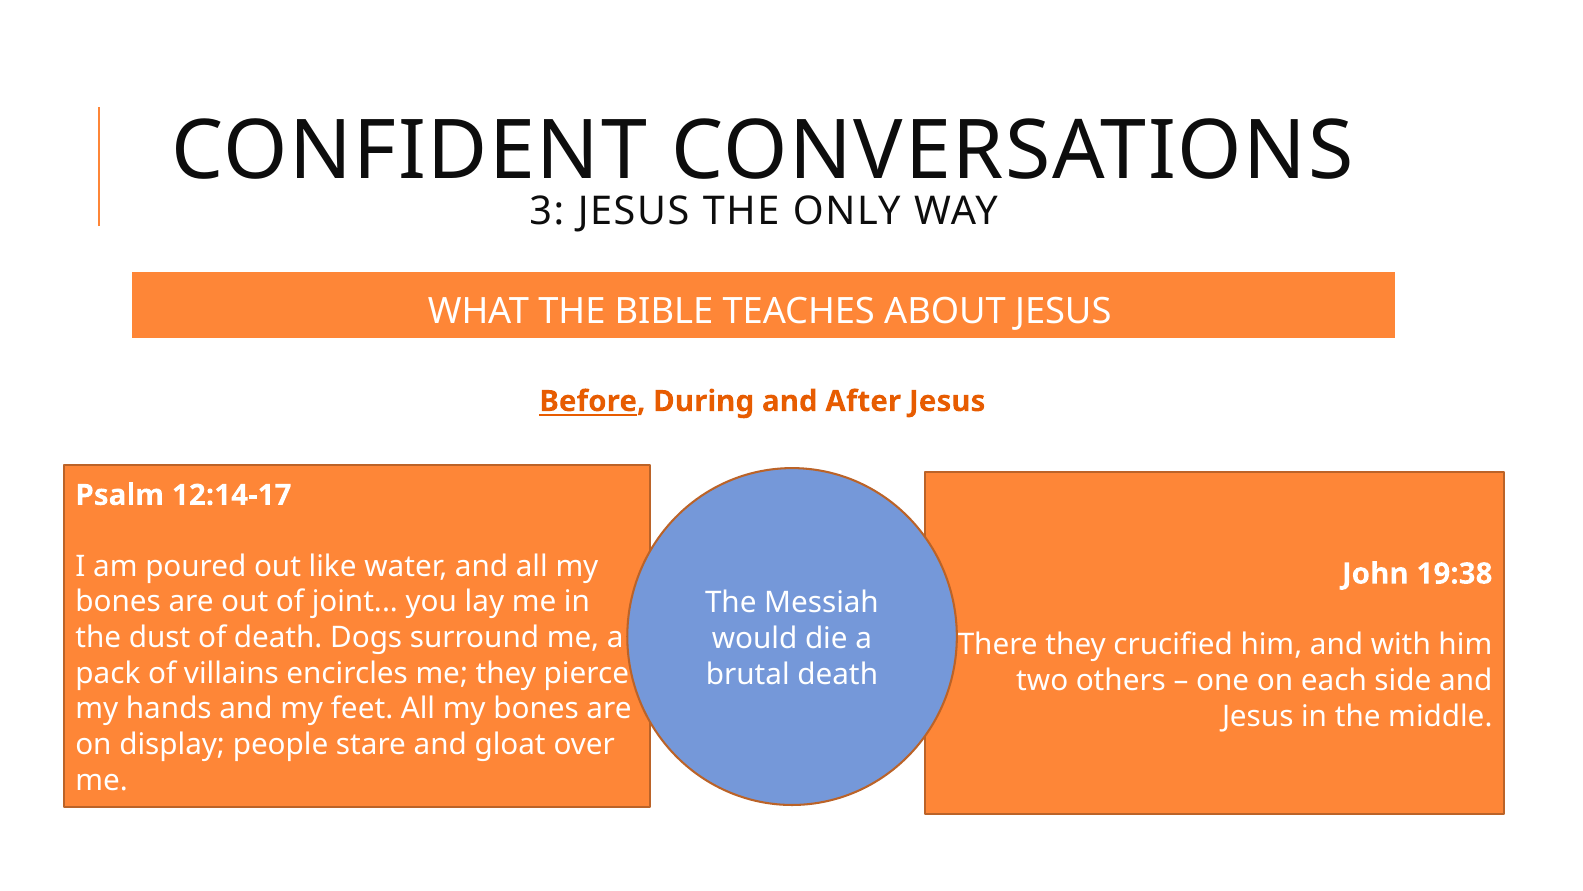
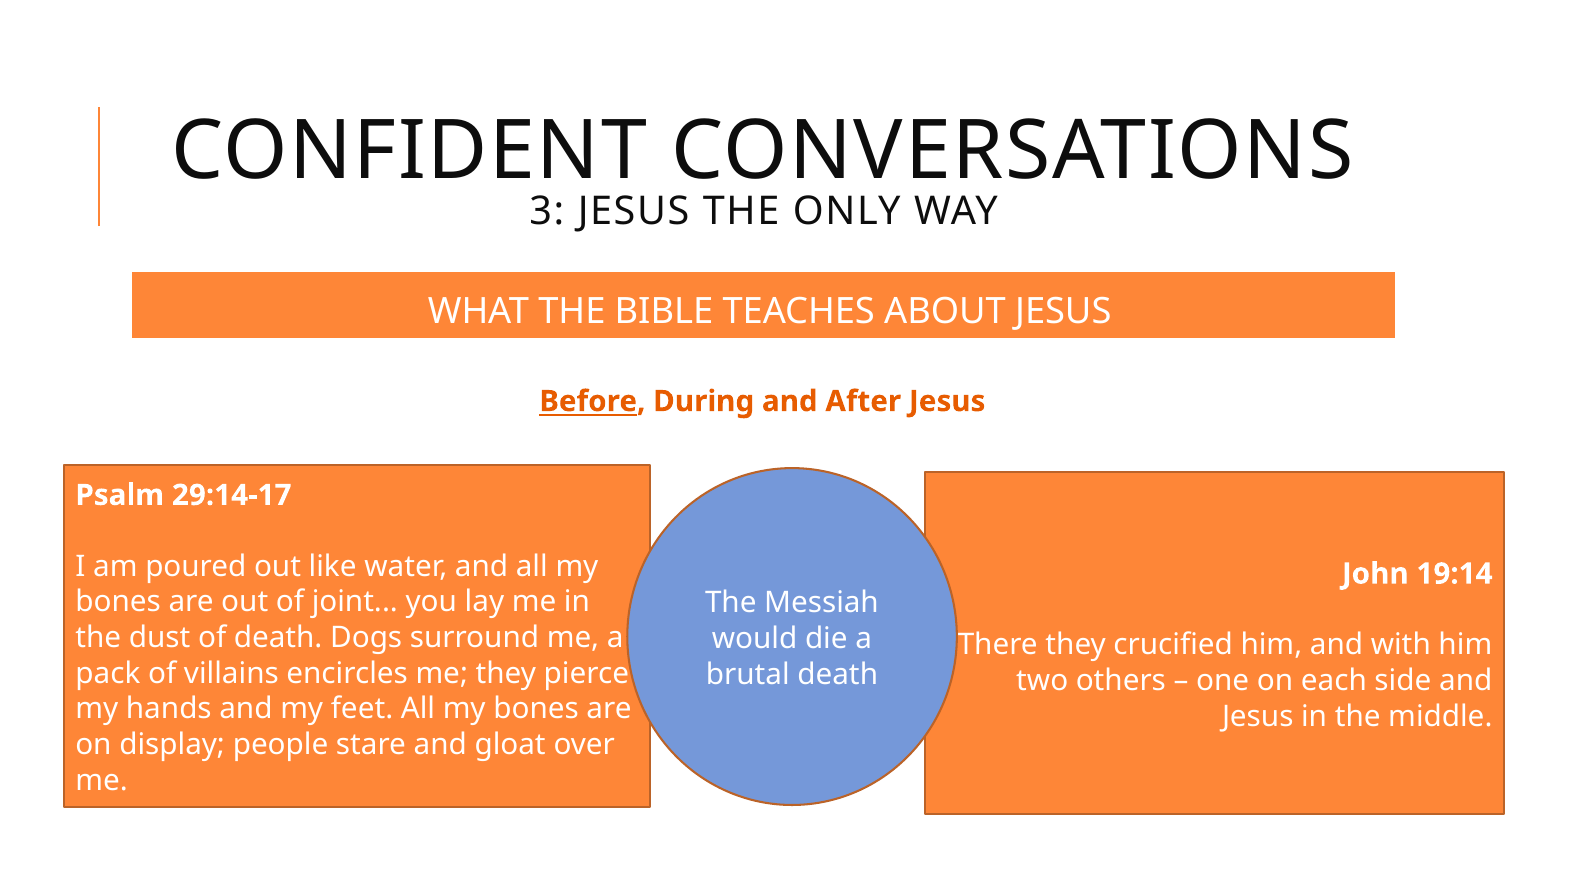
12:14-17: 12:14-17 -> 29:14-17 (232, 495)
19:38: 19:38 -> 19:14 (1455, 573)
